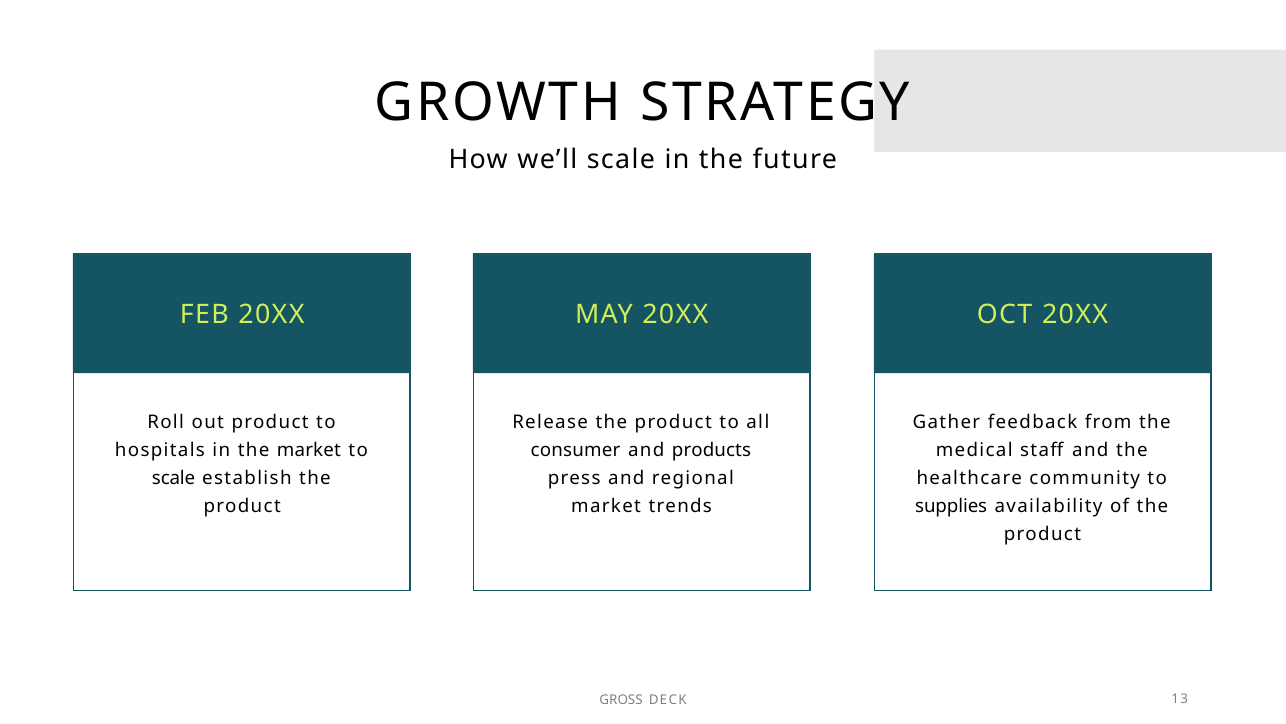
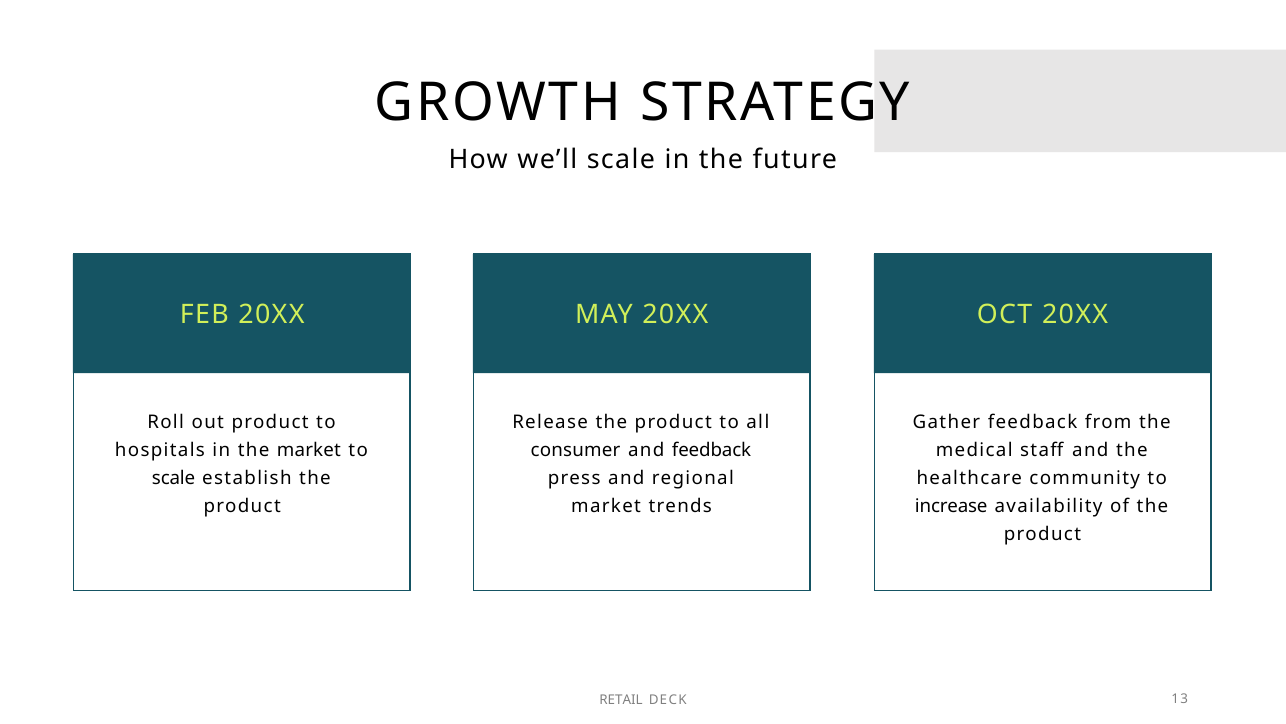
and products: products -> feedback (712, 450)
supplies: supplies -> increase (951, 506)
GROSS: GROSS -> RETAIL (621, 699)
